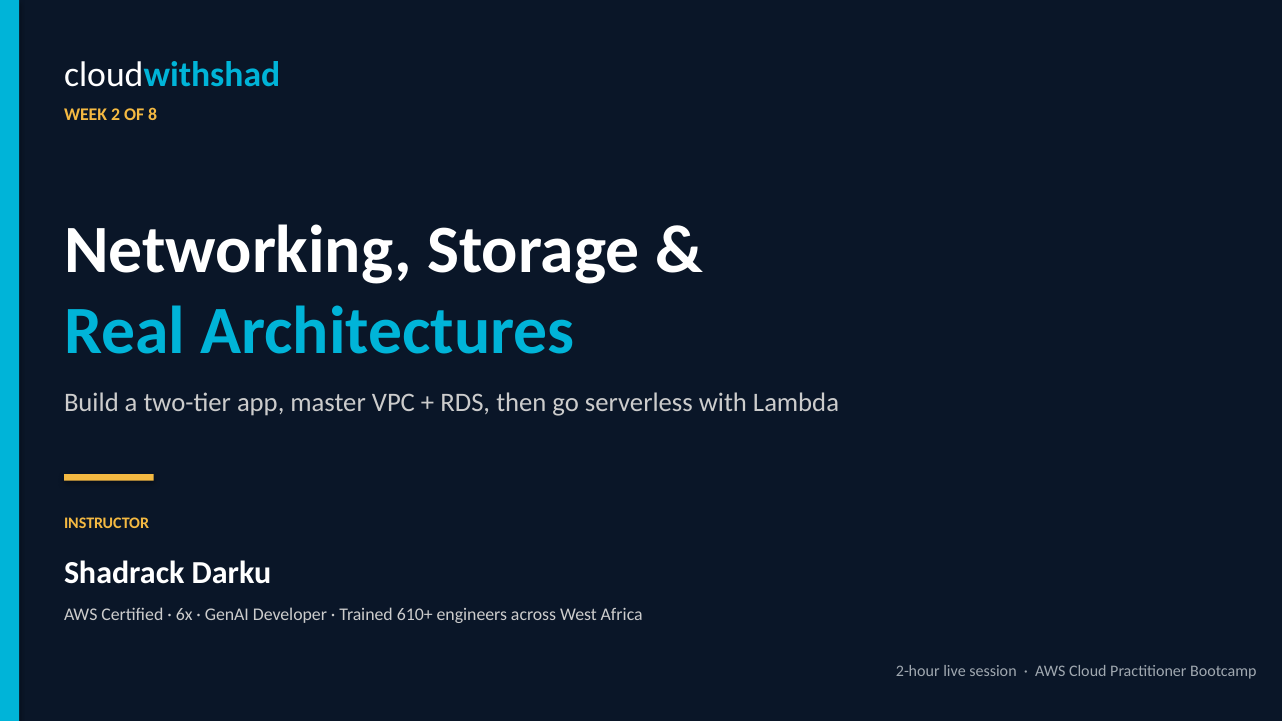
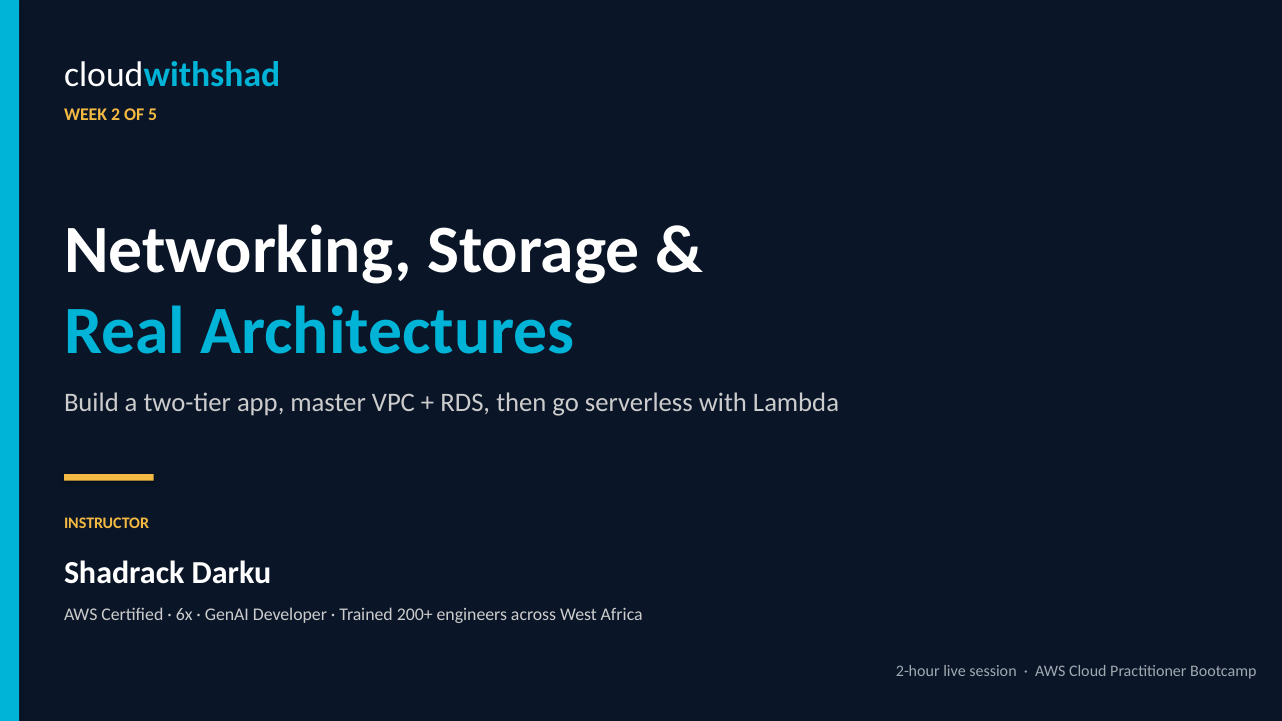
8: 8 -> 5 (153, 114)
610+: 610+ -> 200+ (415, 614)
